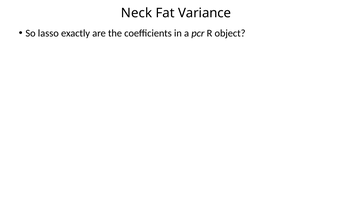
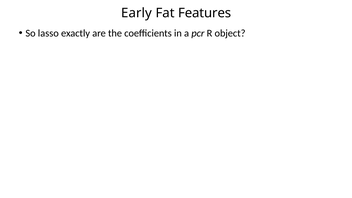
Neck: Neck -> Early (136, 13)
Variance: Variance -> Features (205, 13)
